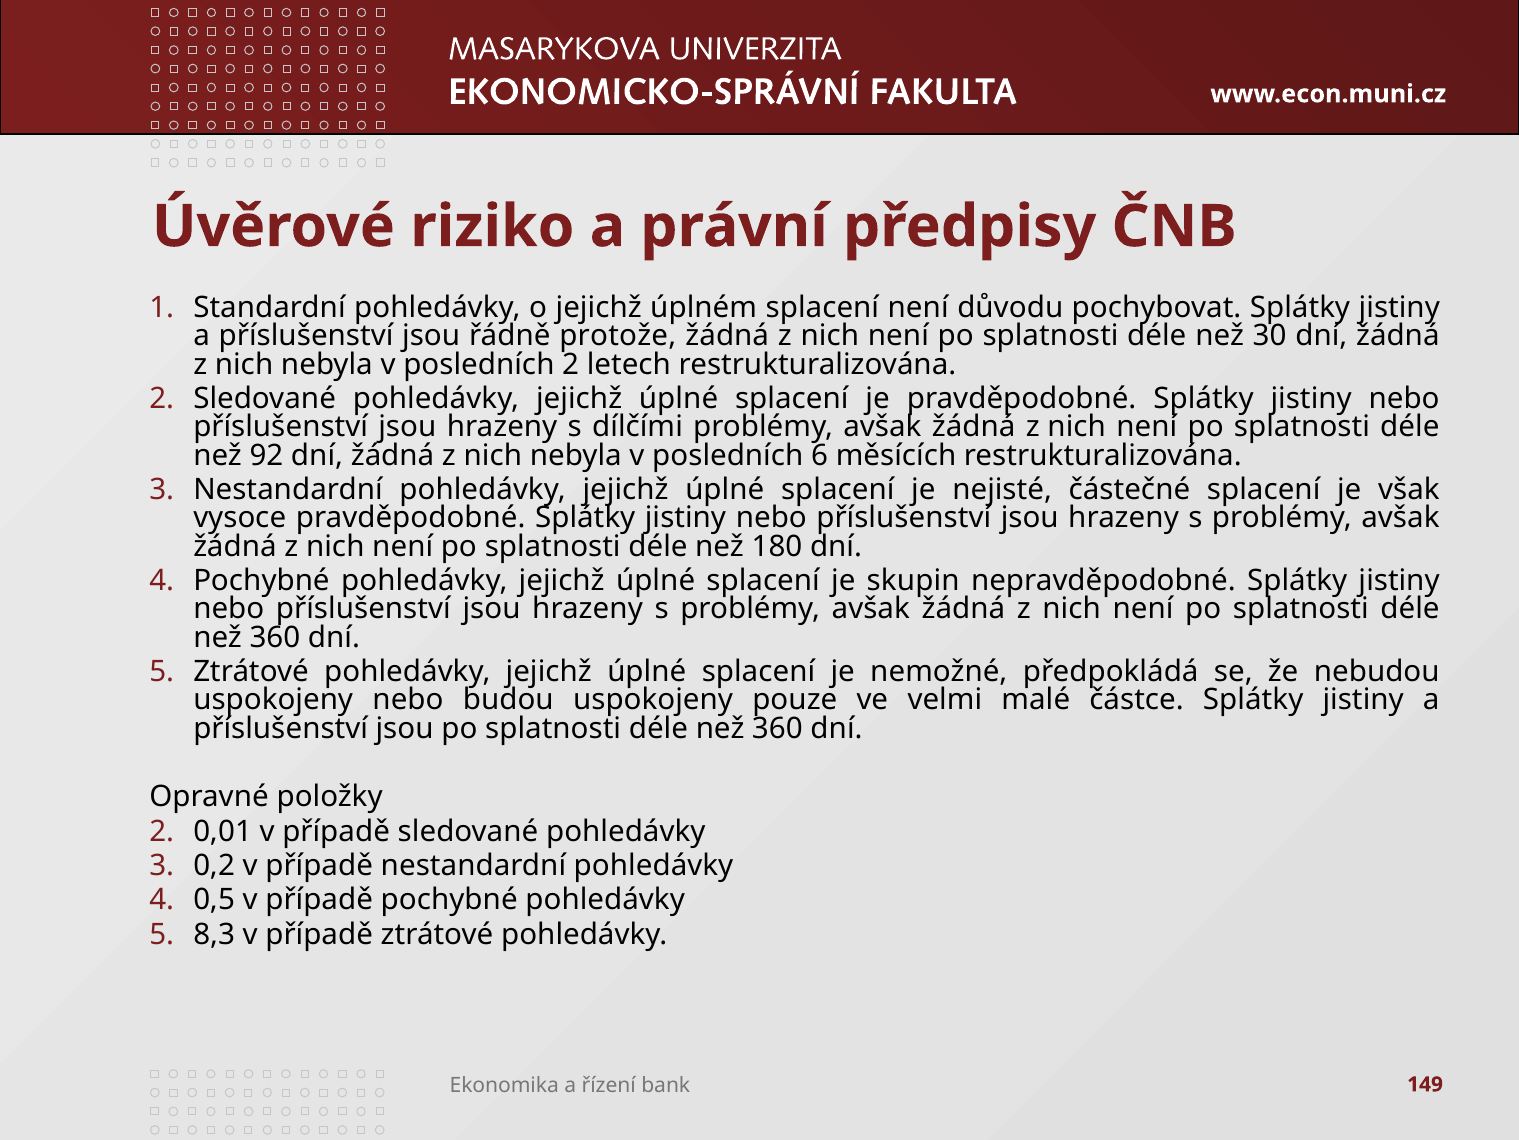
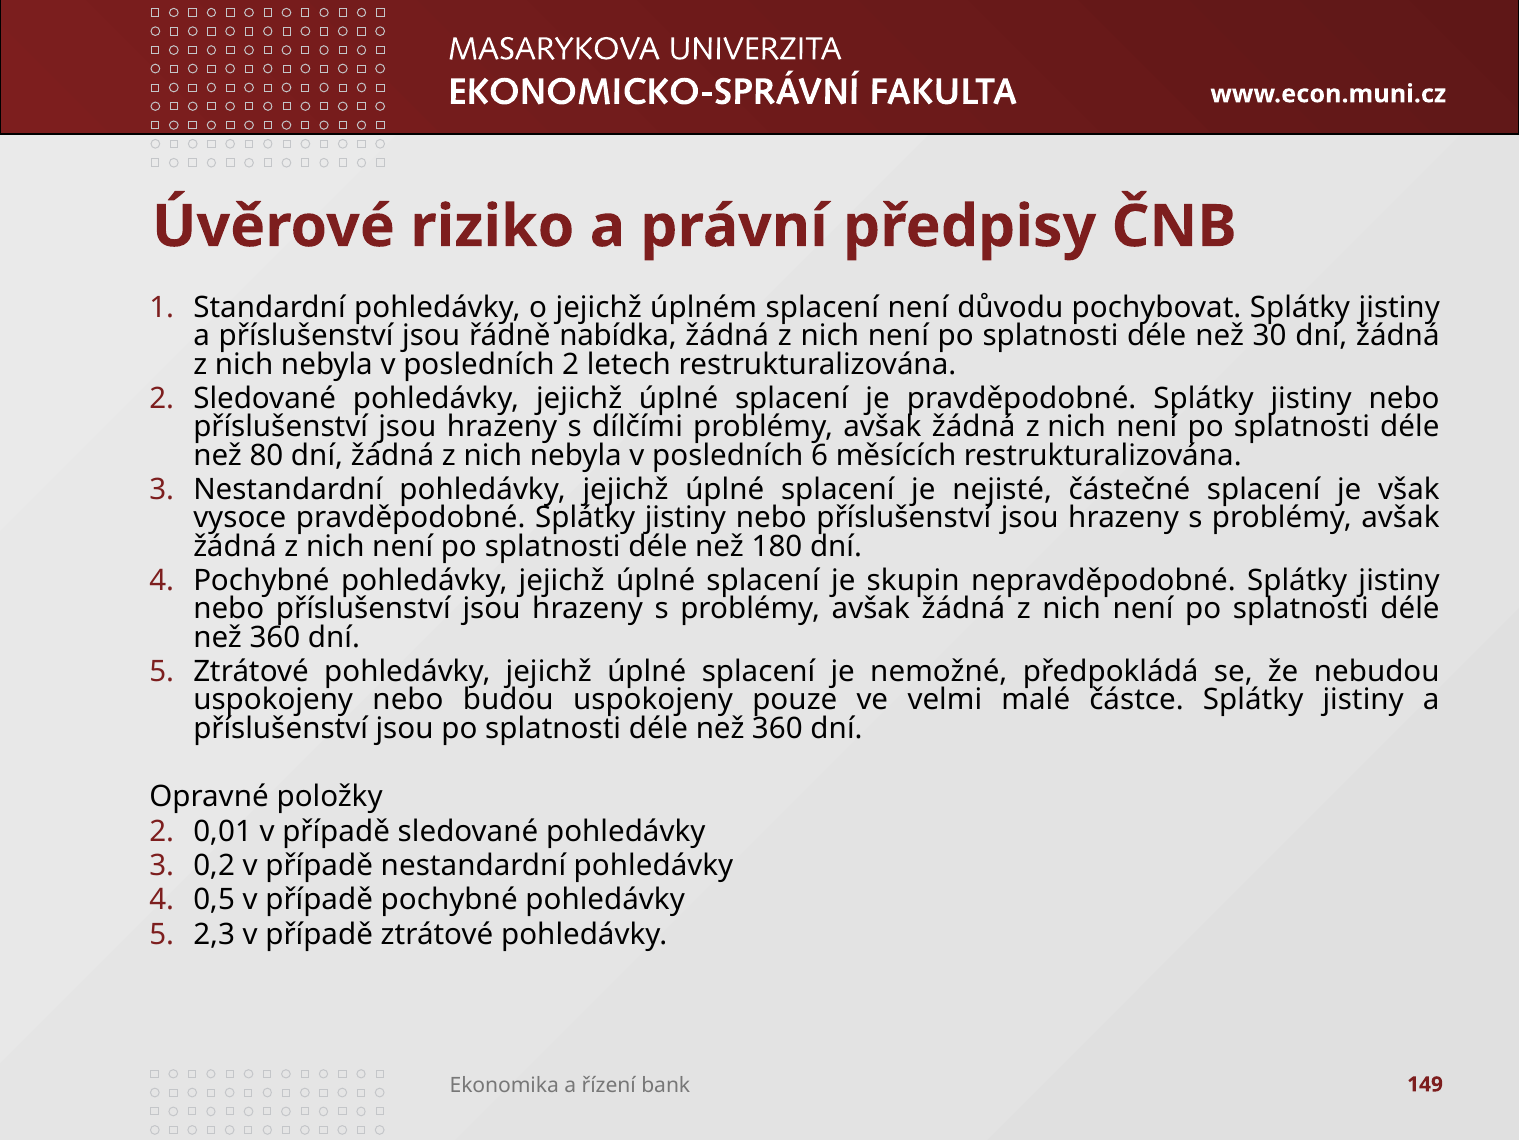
protože: protože -> nabídka (618, 336)
92: 92 -> 80 (266, 455)
8,3: 8,3 -> 2,3 (214, 934)
